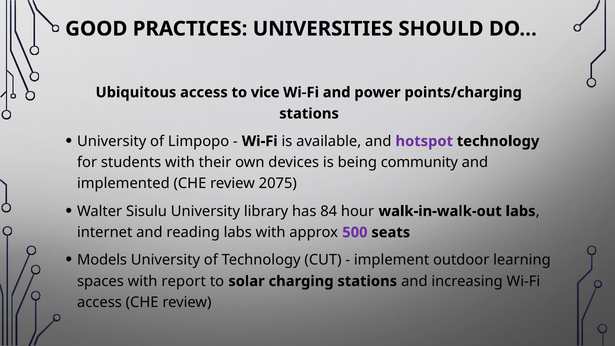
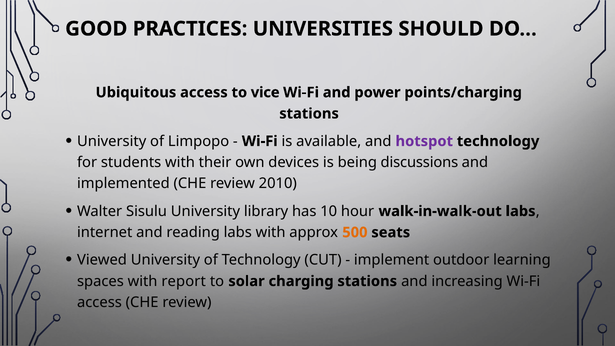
community: community -> discussions (419, 162)
2075: 2075 -> 2010 (278, 184)
84: 84 -> 10 (329, 211)
500 colour: purple -> orange (355, 232)
Models: Models -> Viewed (102, 260)
